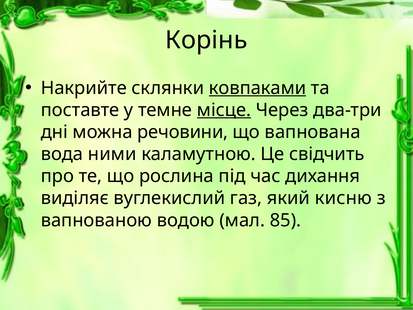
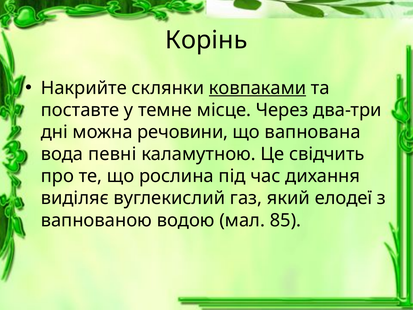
місце underline: present -> none (224, 110)
ними: ними -> певні (112, 154)
кисню: кисню -> елодеї (344, 198)
